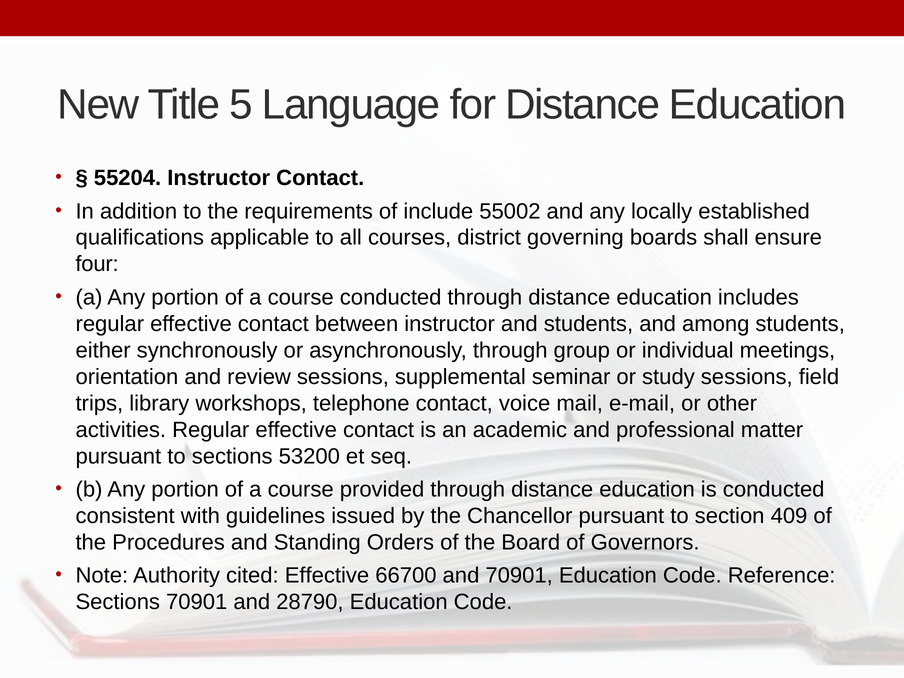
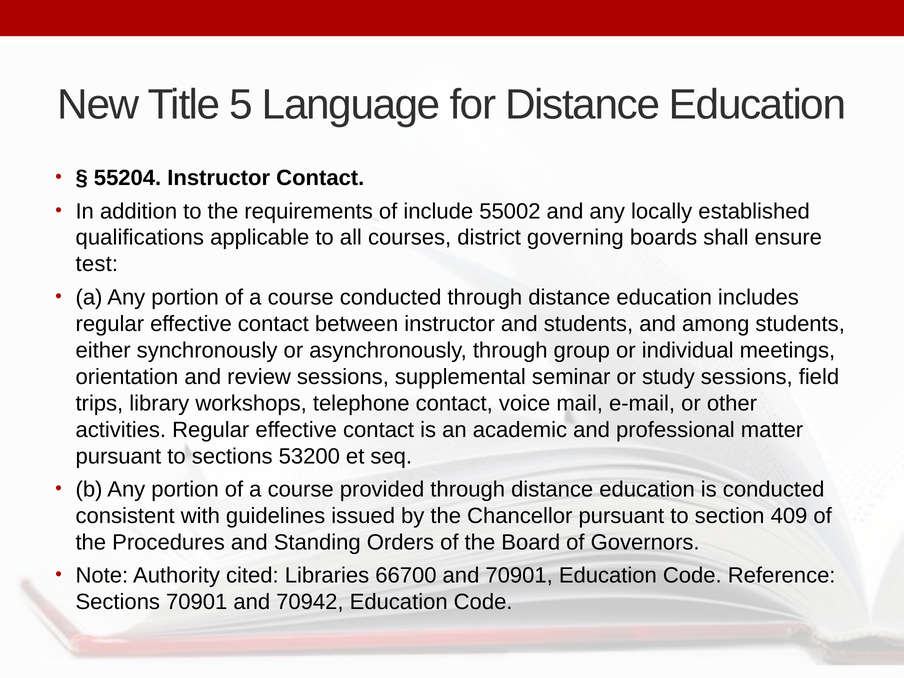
four: four -> test (97, 264)
cited Effective: Effective -> Libraries (327, 576)
28790: 28790 -> 70942 (310, 602)
